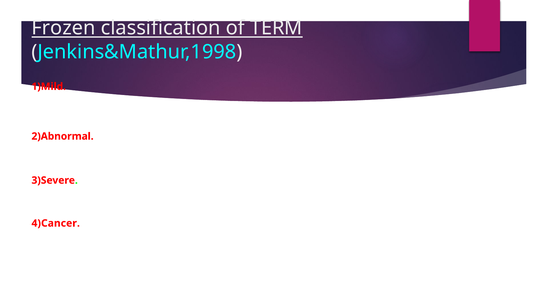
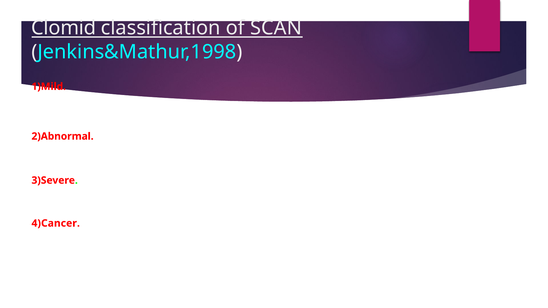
Frozen: Frozen -> Clomid (64, 28)
TERM: TERM -> SCAN (276, 28)
